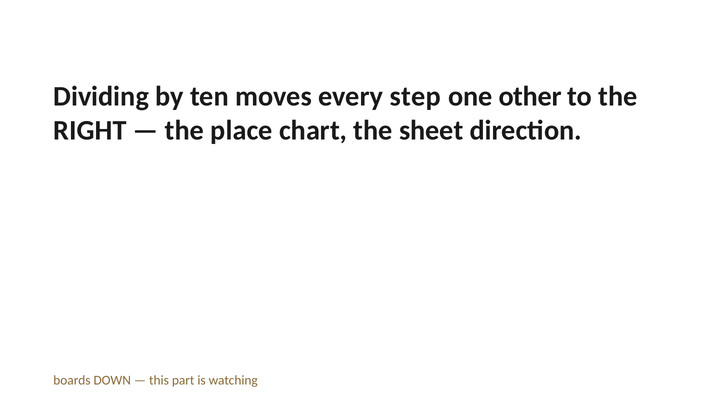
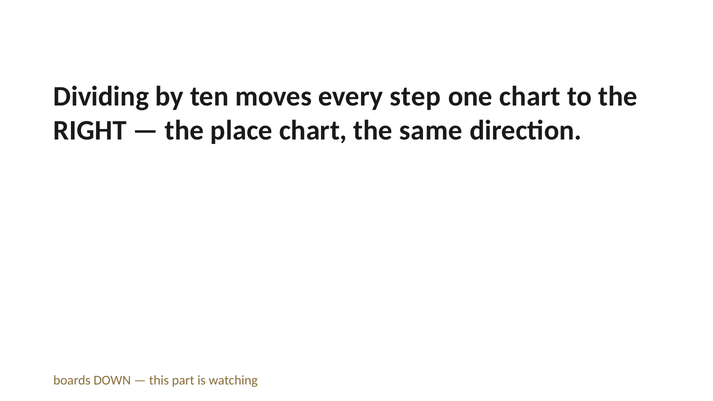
one other: other -> chart (530, 96)
sheet: sheet -> same (431, 130)
